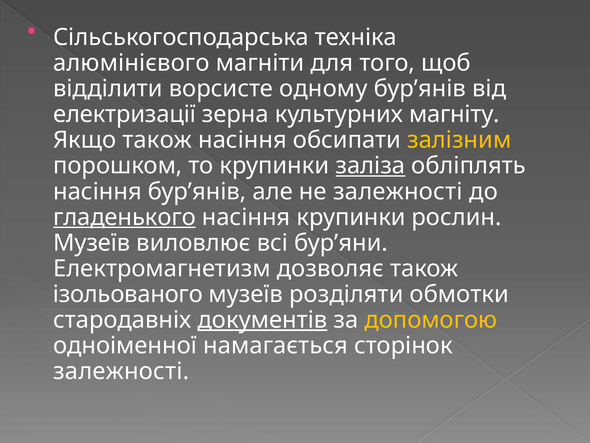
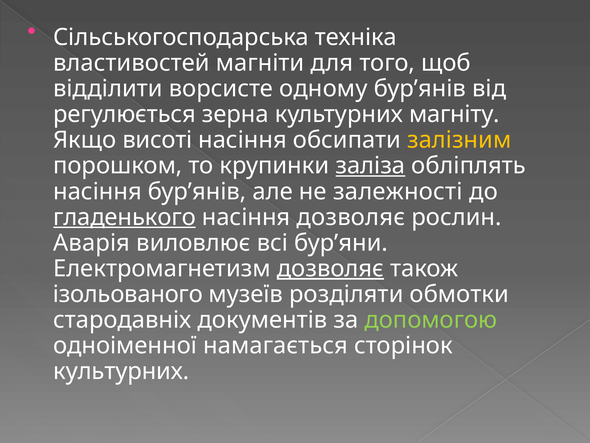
алюмінієвого: алюмінієвого -> властивостей (131, 63)
електризації: електризації -> регулюється (124, 114)
Якщо також: також -> висоті (157, 140)
насіння крупинки: крупинки -> дозволяє (351, 217)
Музеїв: Музеїв -> Аварія (92, 243)
дозволяє underline: none -> present (330, 268)
документів underline: present -> none (262, 320)
допомогою colour: yellow -> light green (431, 320)
залежності: залежності -> культурних (121, 371)
